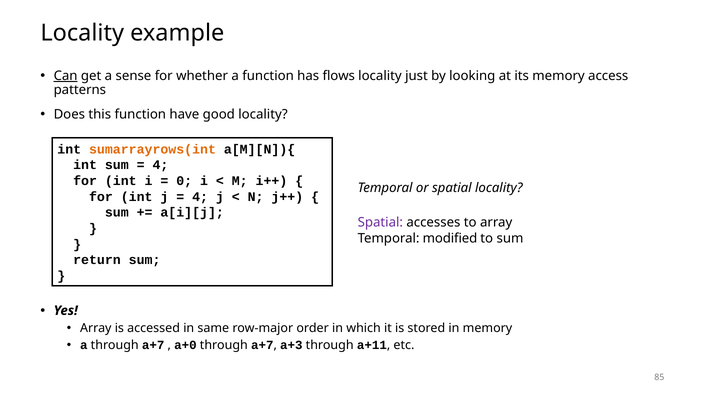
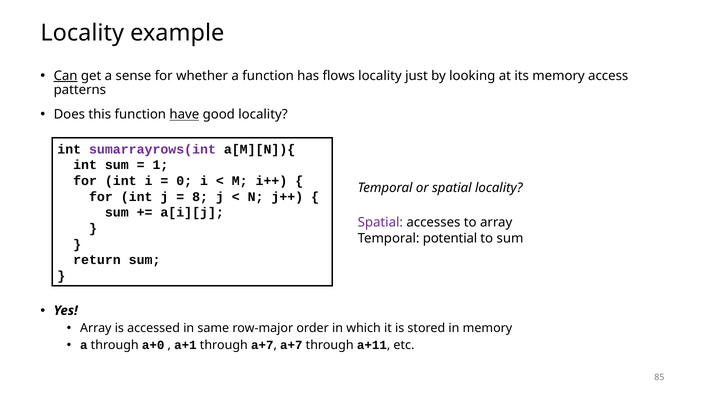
have underline: none -> present (184, 115)
sumarrayrows(int colour: orange -> purple (153, 149)
4: 4 -> 1 (160, 165)
4: 4 -> 8 (200, 197)
modified: modified -> potential (450, 239)
a through a+7: a+7 -> a+0 (153, 346)
a+0: a+0 -> a+1 (185, 346)
a+7 a+3: a+3 -> a+7 (291, 346)
